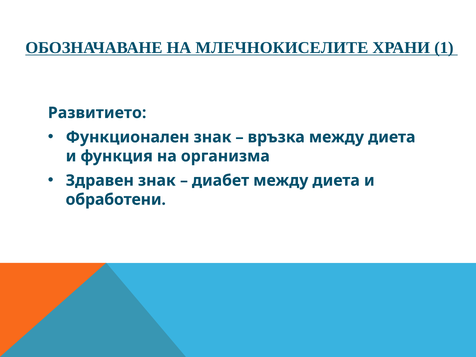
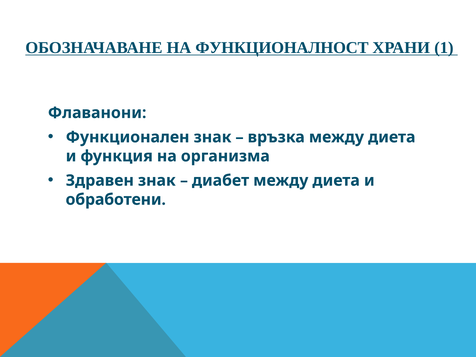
МЛЕЧНОКИСЕЛИТЕ: МЛЕЧНОКИСЕЛИТЕ -> ФУНКЦИОНАЛНОСТ (282, 48)
Развитието: Развитието -> Флаванони (97, 113)
